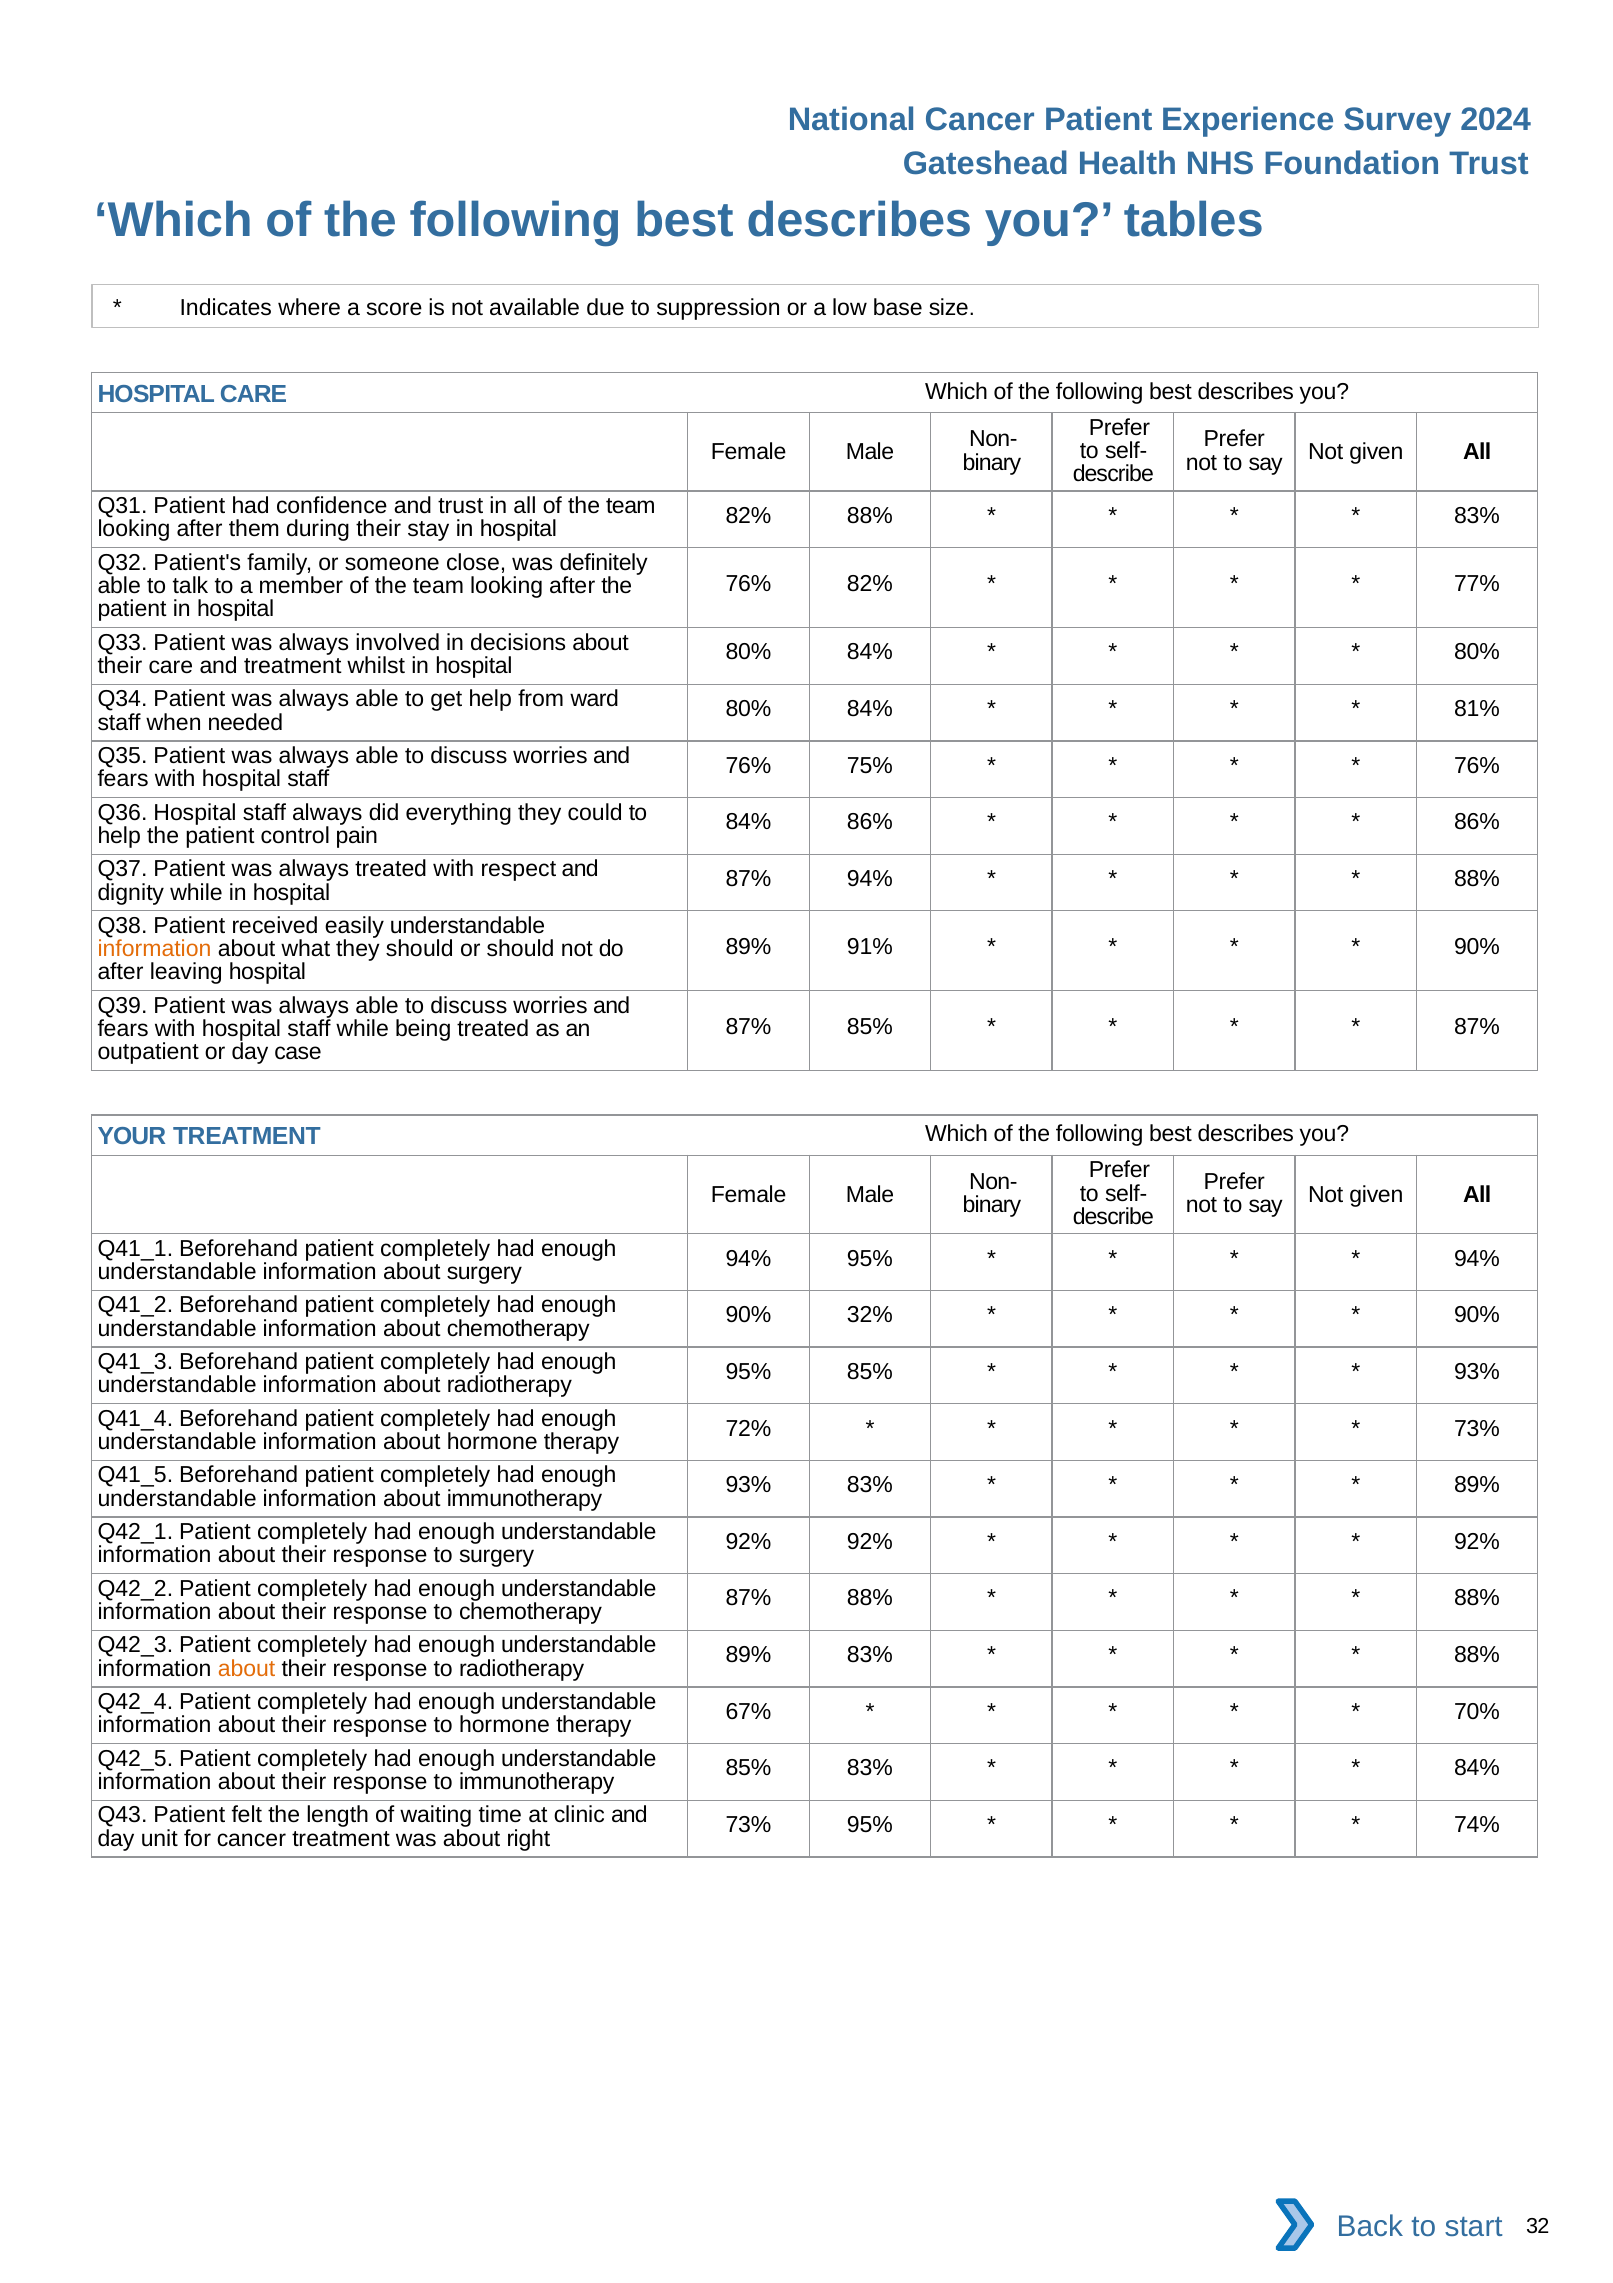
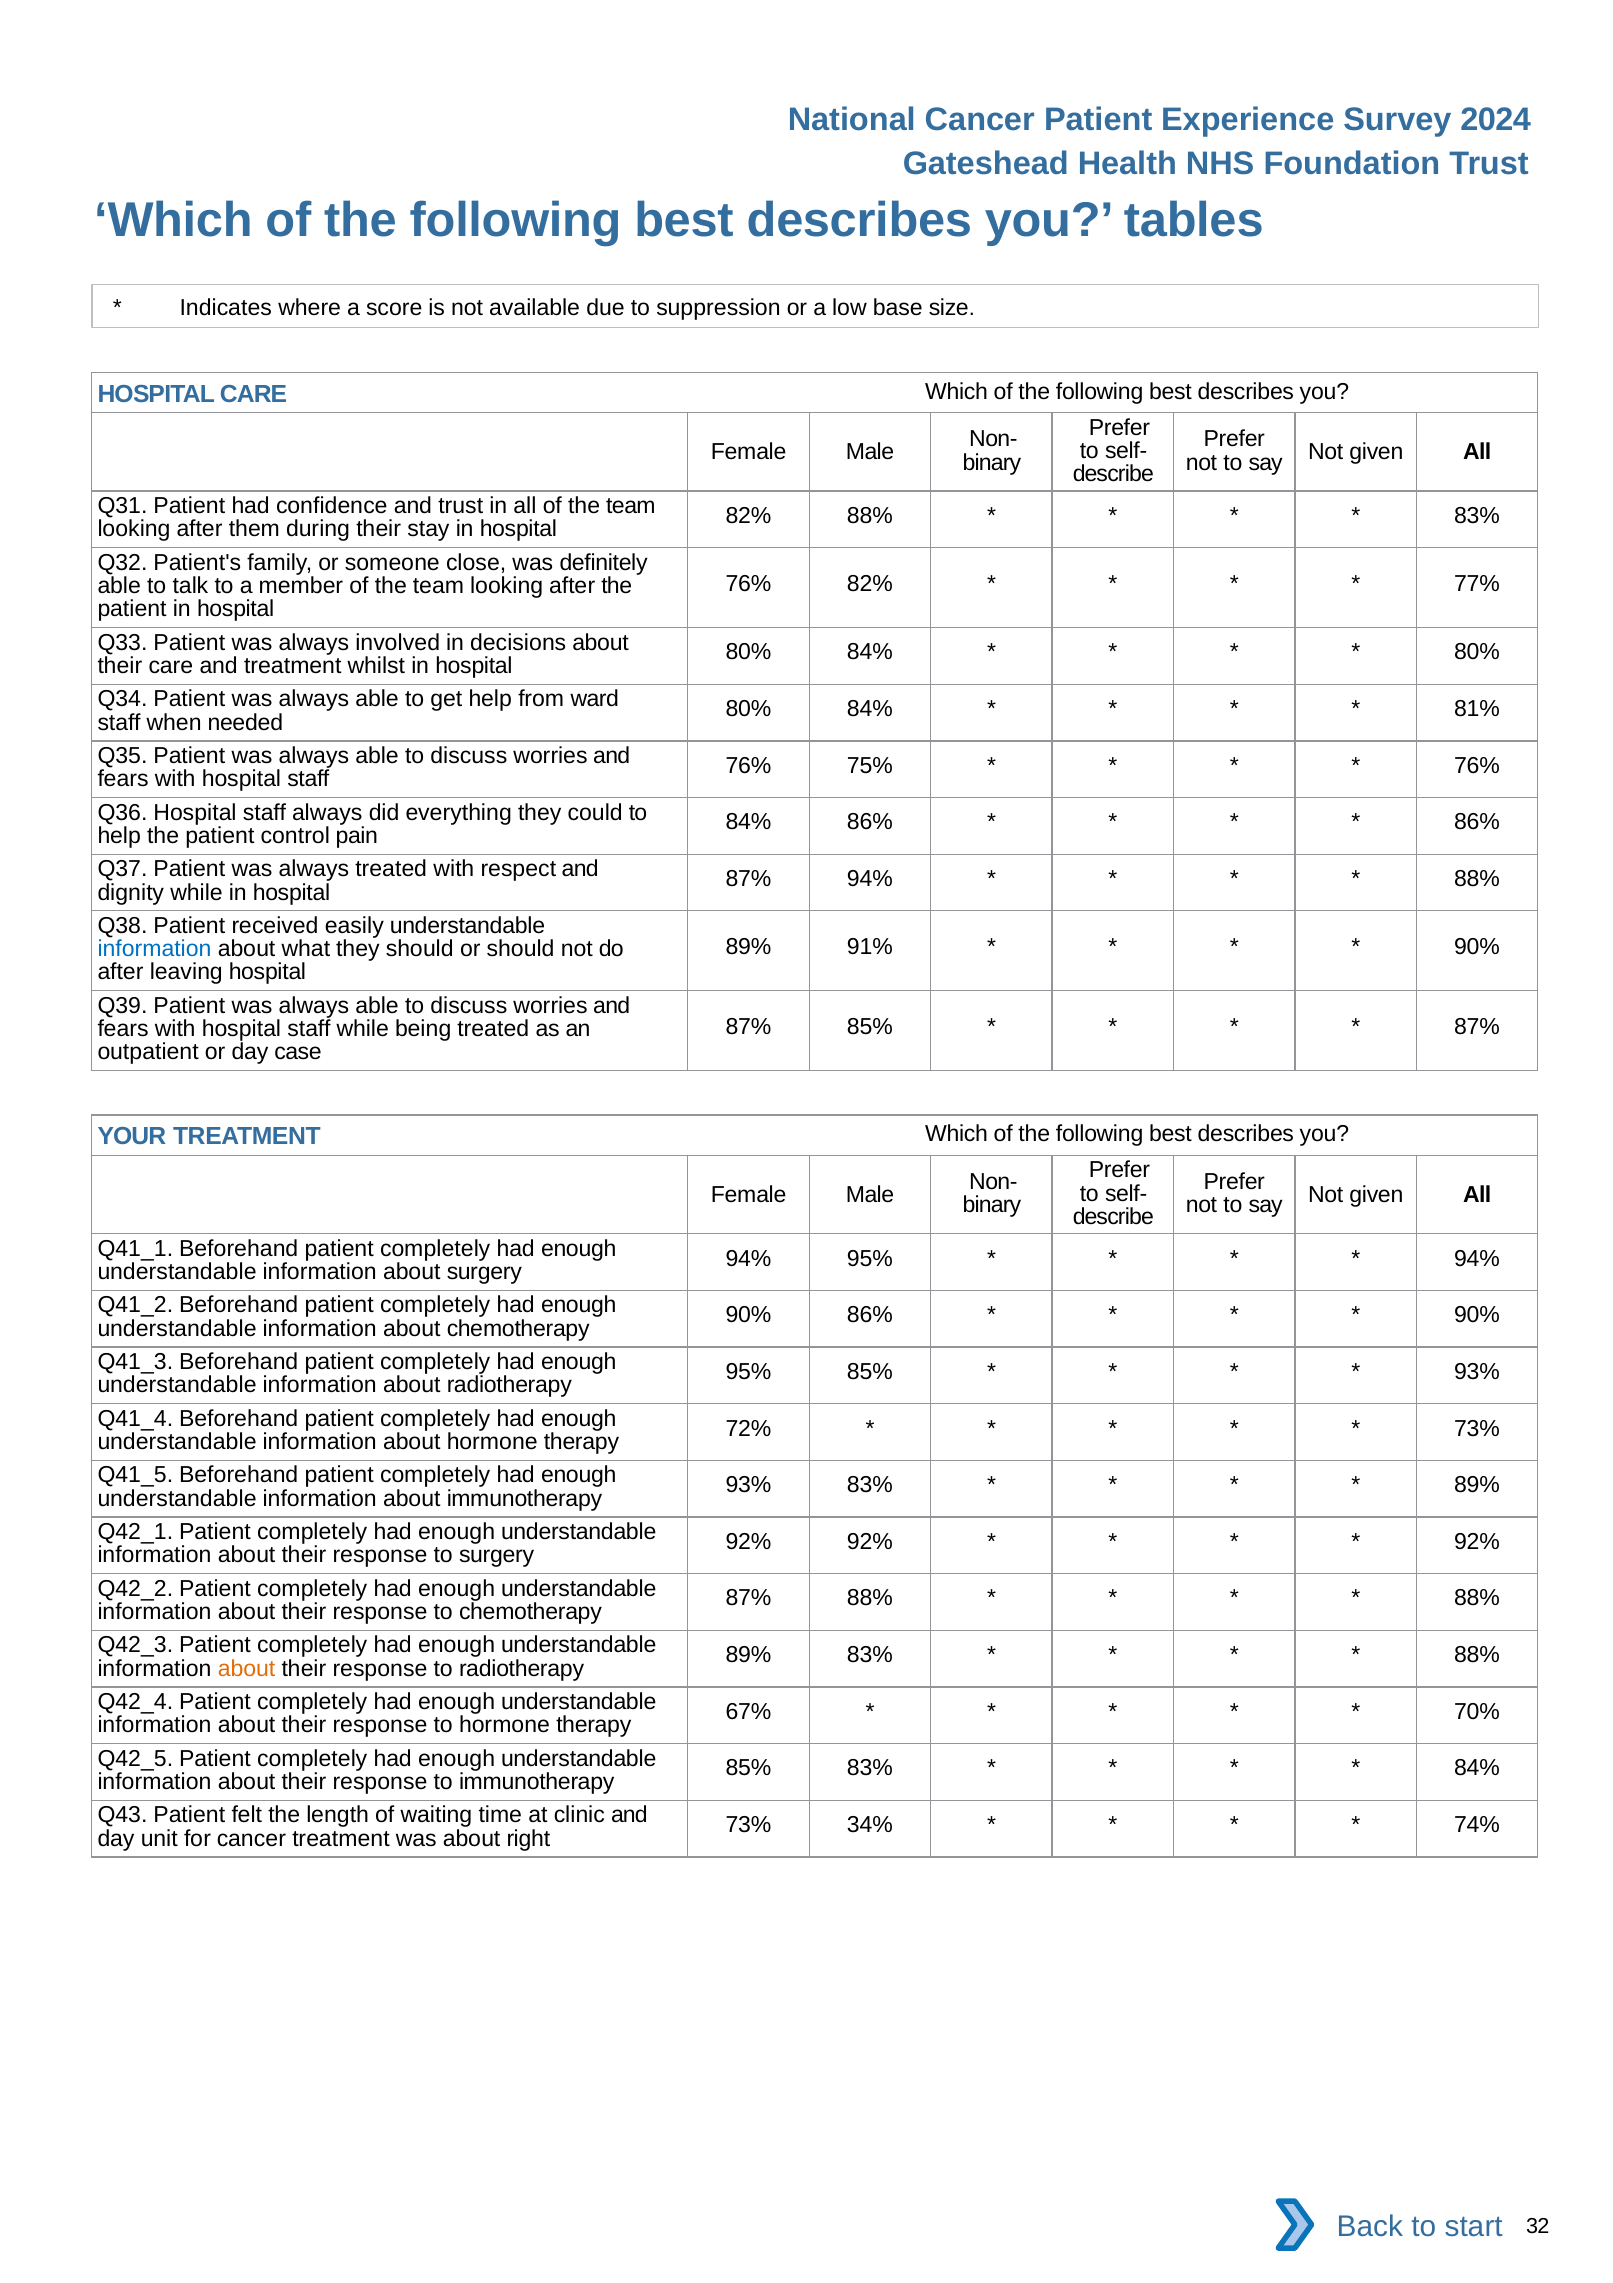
information colour: orange -> blue (154, 949)
90% 32%: 32% -> 86% (870, 1315)
73% 95%: 95% -> 34% (870, 1825)
